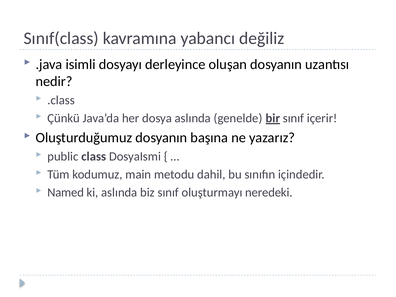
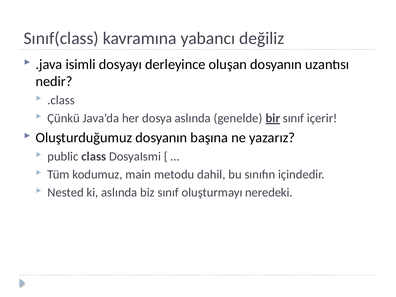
Named: Named -> Nested (66, 192)
